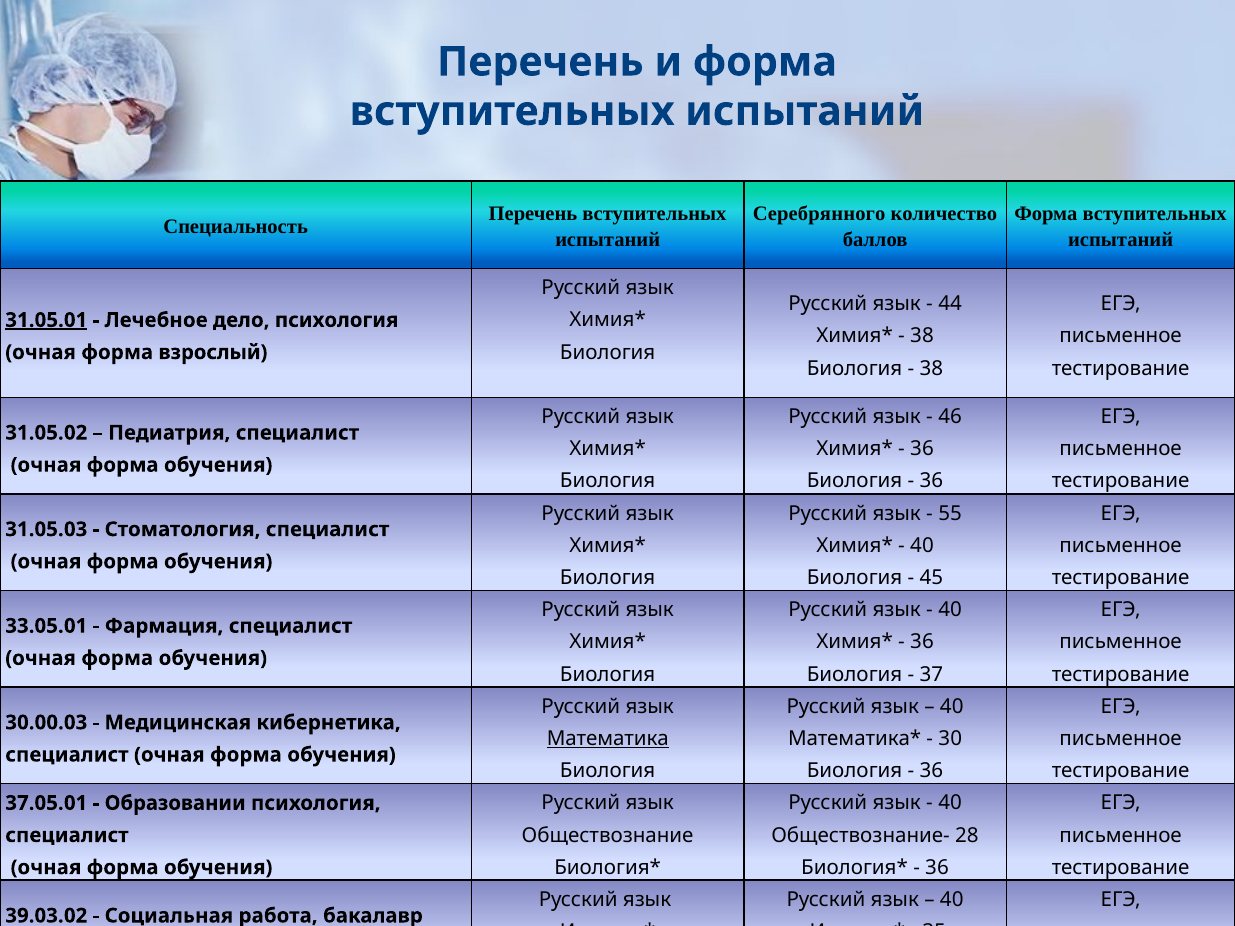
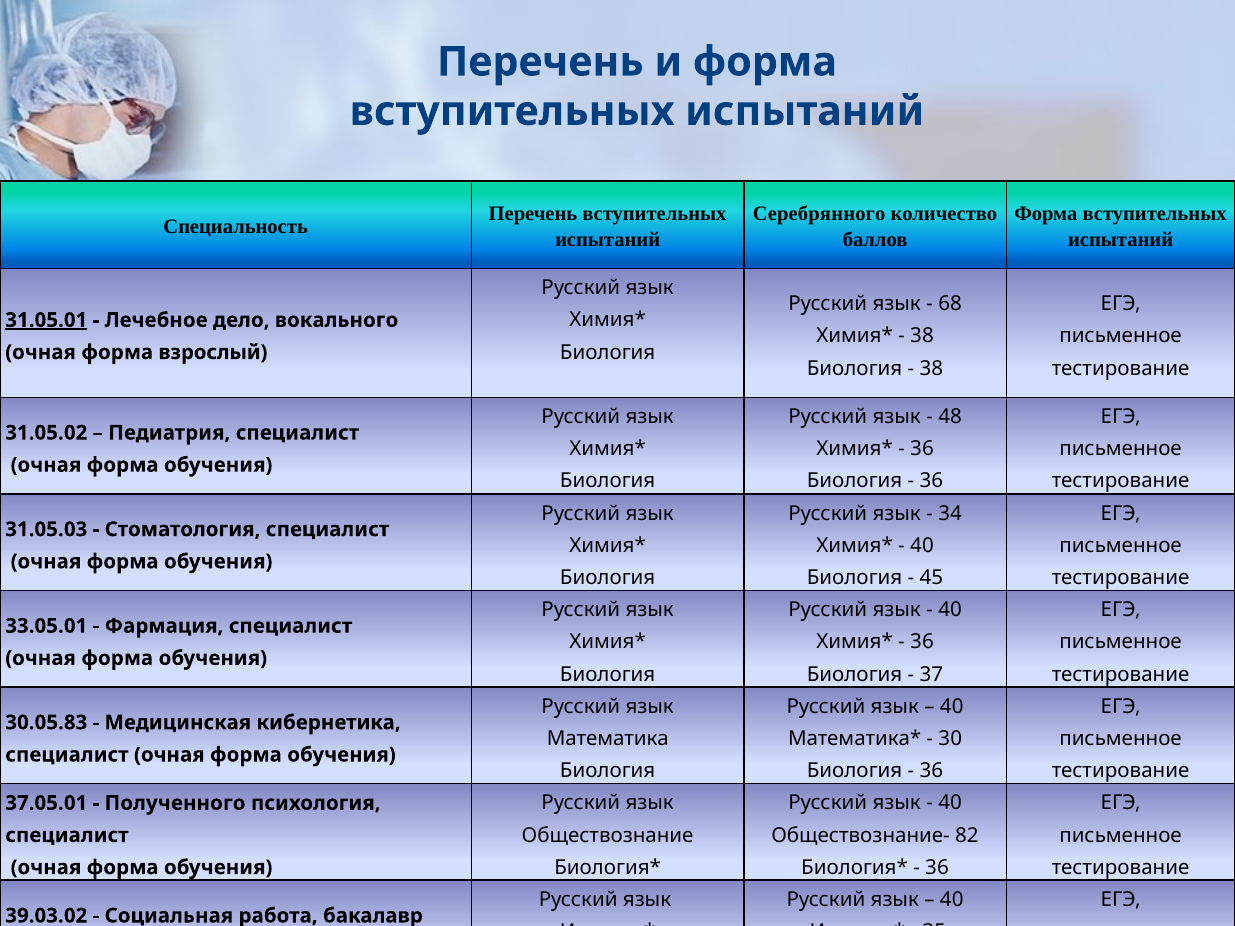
44: 44 -> 68 (950, 304)
дело психология: психология -> вокального (337, 320)
46: 46 -> 48 (950, 417)
55: 55 -> 34 (950, 513)
30.00.03: 30.00.03 -> 30.05.83 (46, 723)
Математика underline: present -> none (608, 739)
Образовании: Образовании -> Полученного (175, 803)
28: 28 -> 82 (967, 835)
